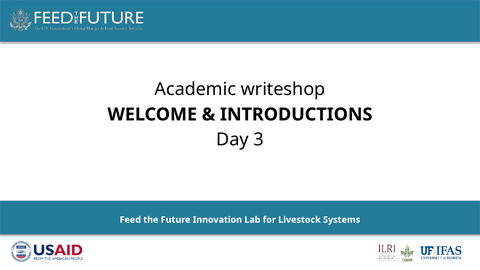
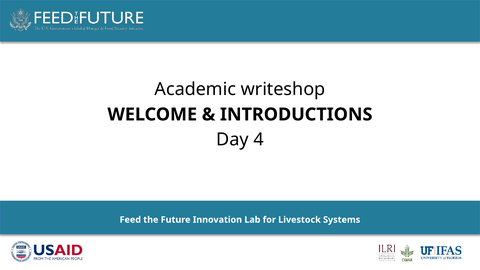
3: 3 -> 4 (259, 140)
